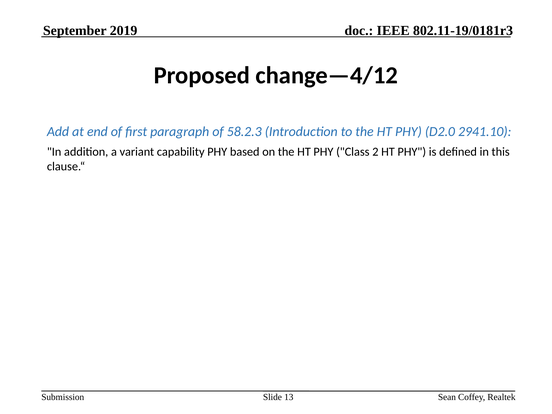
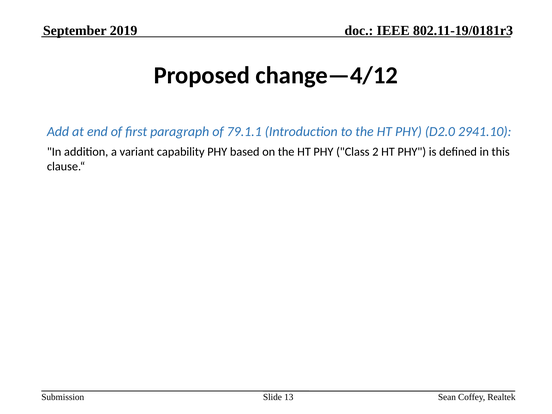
58.2.3: 58.2.3 -> 79.1.1 (244, 132)
